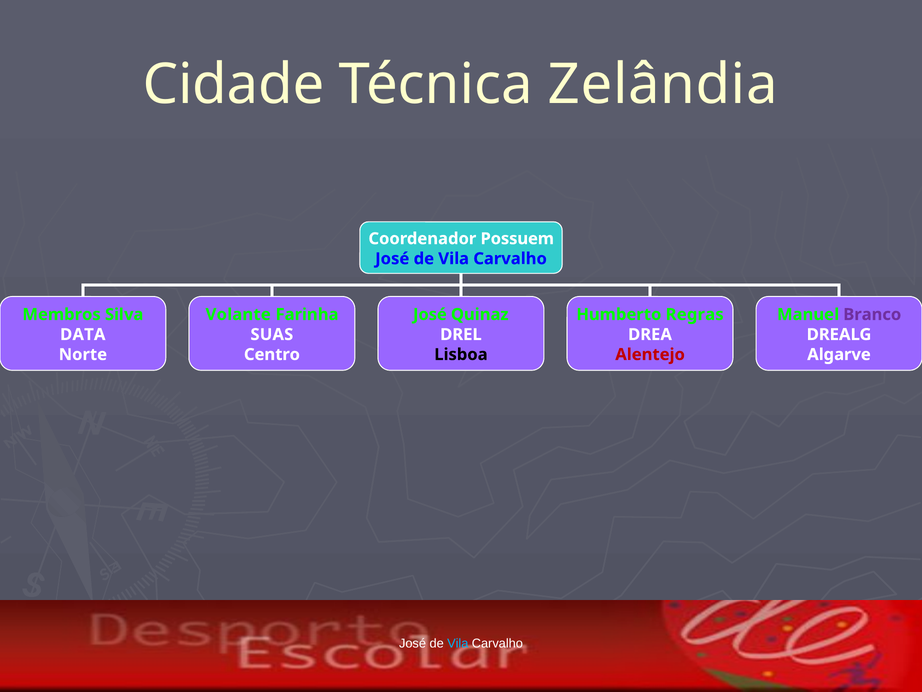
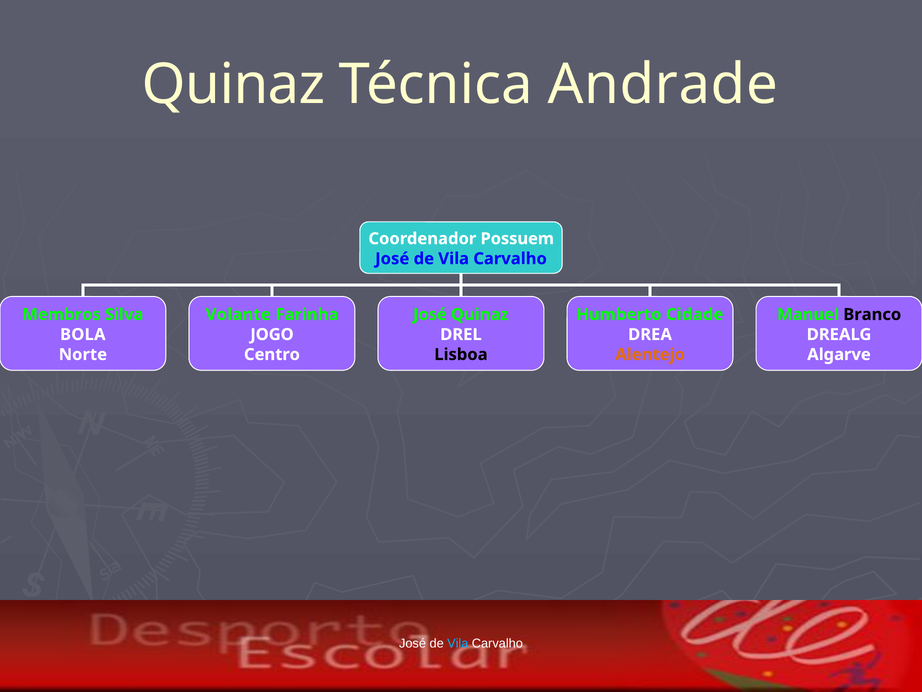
Cidade: Cidade -> Quinaz (234, 85)
Zelândia: Zelândia -> Andrade (663, 85)
Regras: Regras -> Cidade (695, 314)
Branco colour: purple -> black (872, 314)
DATA: DATA -> BOLA (83, 334)
SUAS: SUAS -> JOGO (272, 334)
Alentejo colour: red -> orange (650, 354)
